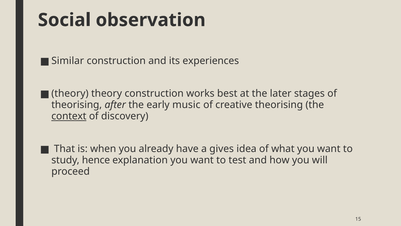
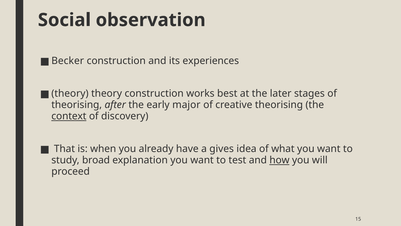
Similar: Similar -> Becker (68, 61)
music: music -> major (186, 105)
hence: hence -> broad (96, 160)
how underline: none -> present (279, 160)
